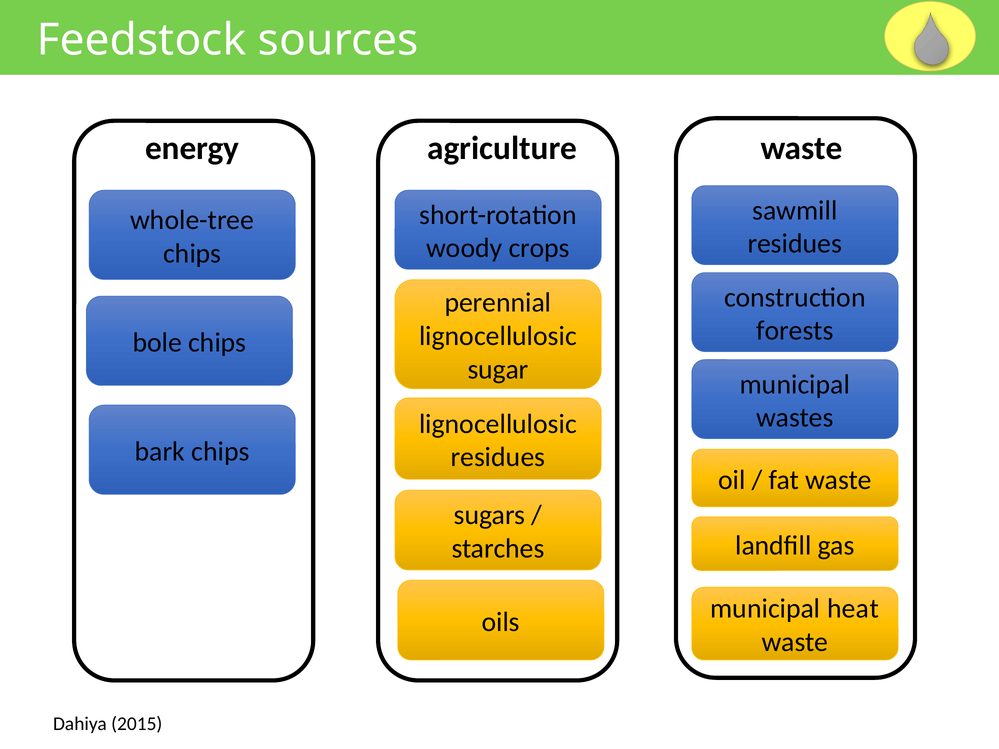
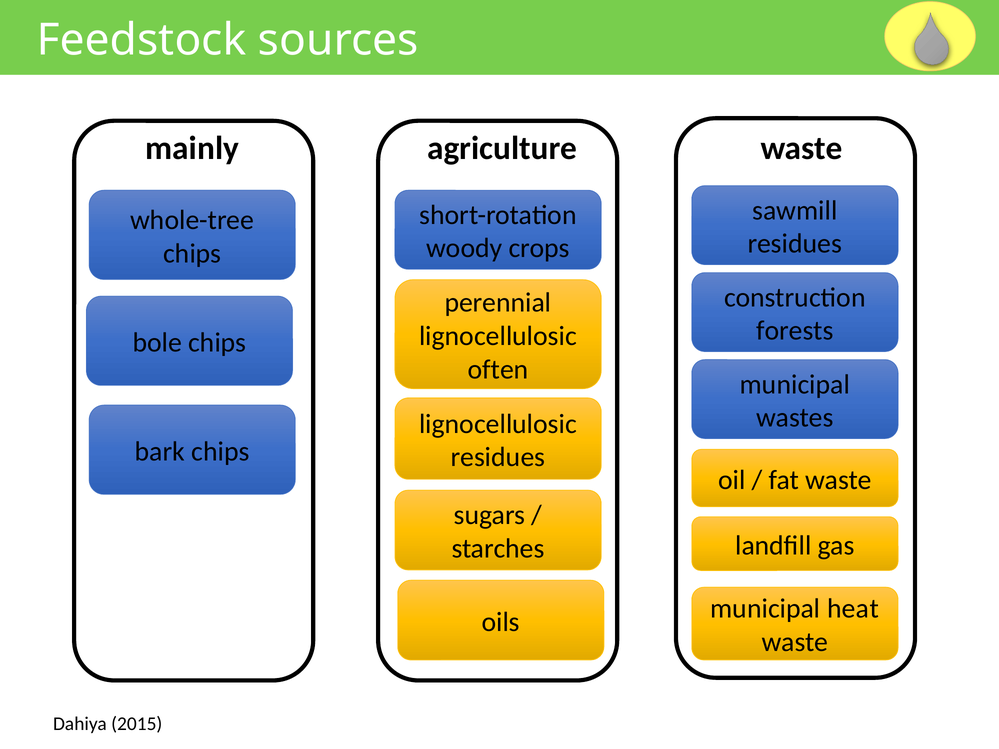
energy: energy -> mainly (192, 148)
sugar: sugar -> often (498, 370)
